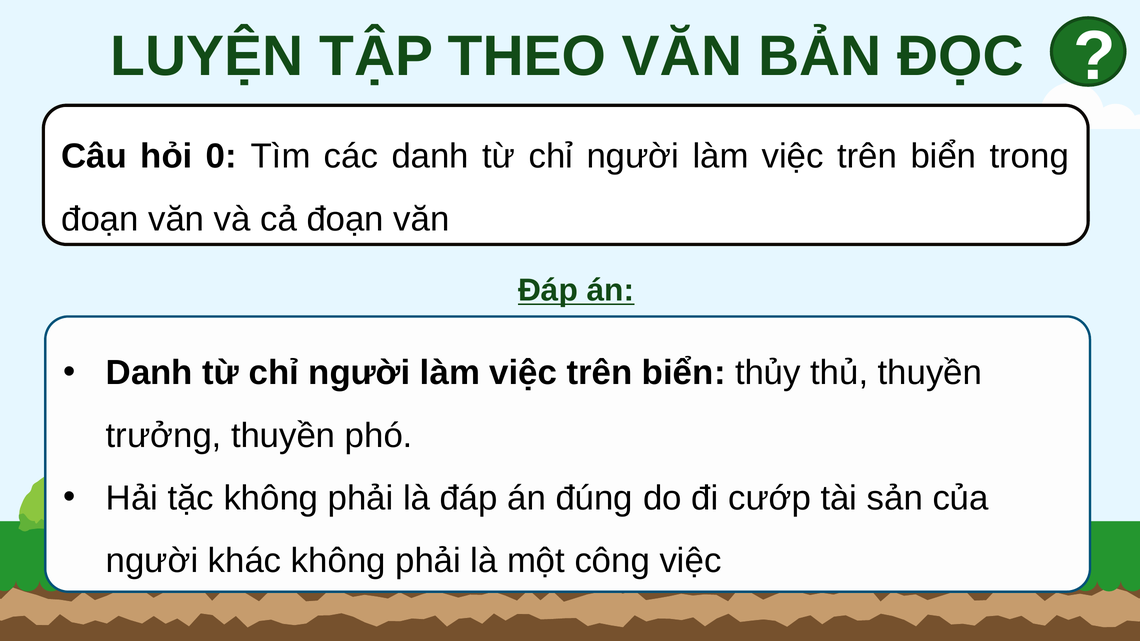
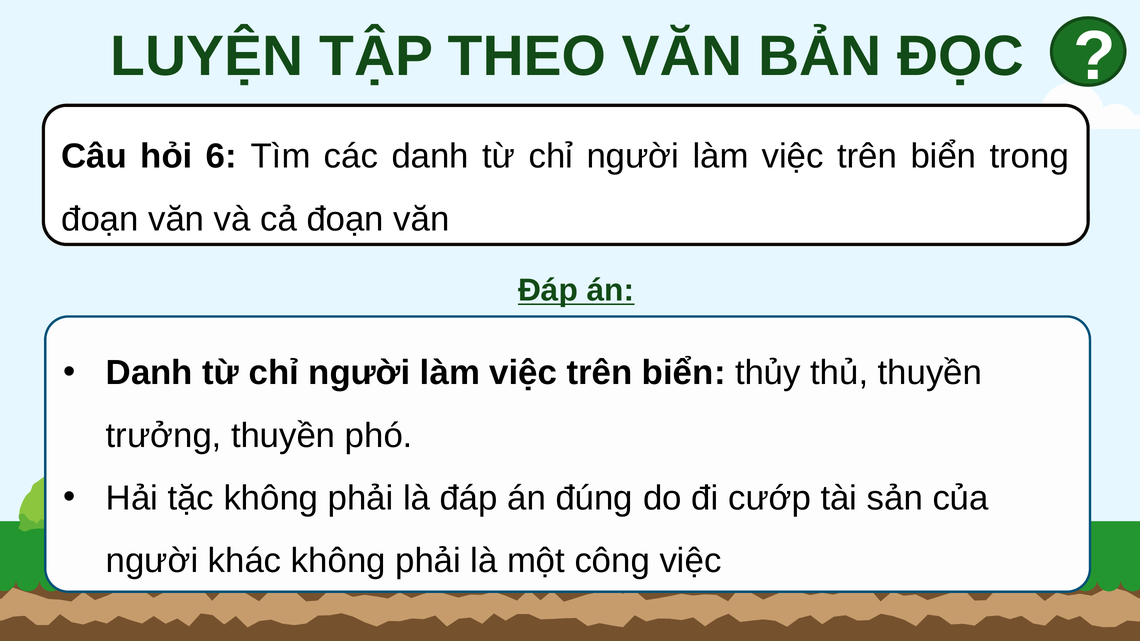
0: 0 -> 6 (221, 156)
